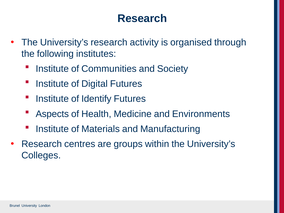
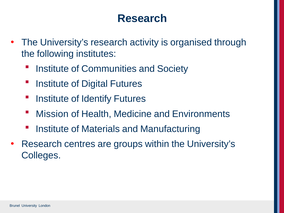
Aspects: Aspects -> Mission (52, 114)
